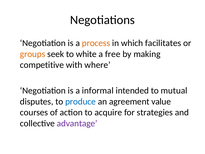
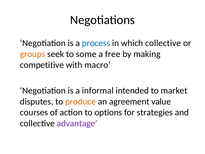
process colour: orange -> blue (96, 43)
which facilitates: facilitates -> collective (163, 43)
white: white -> some (86, 54)
where: where -> macro (97, 65)
mutual: mutual -> market (174, 90)
produce colour: blue -> orange (81, 101)
acquire: acquire -> options (108, 112)
